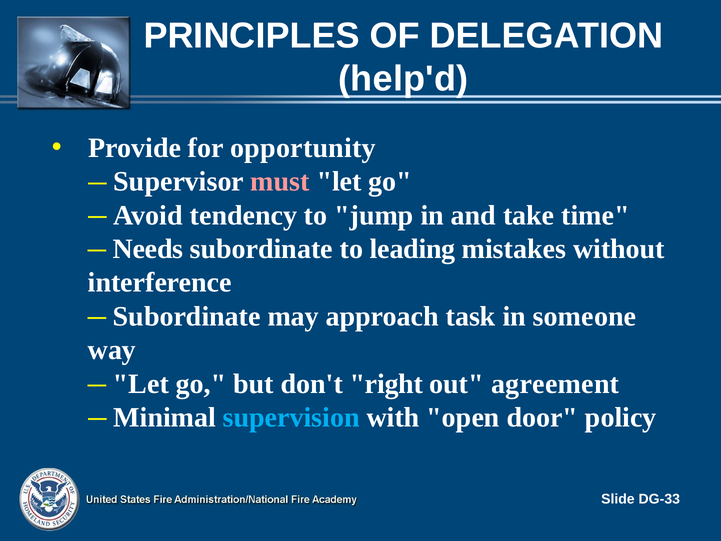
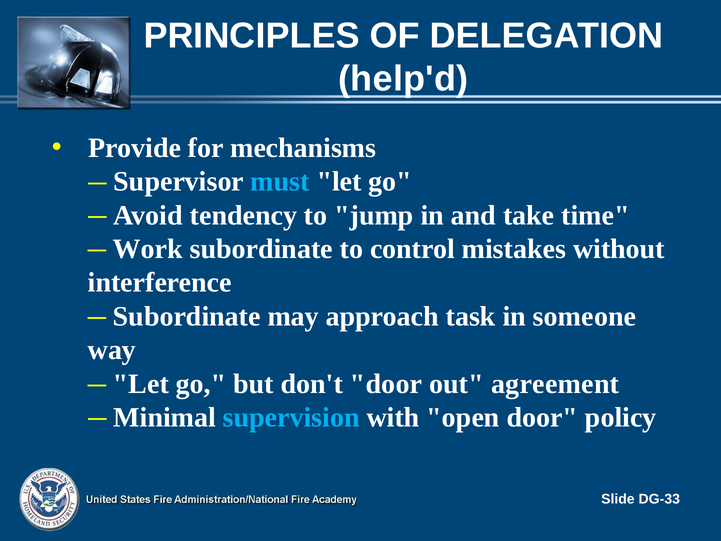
opportunity: opportunity -> mechanisms (303, 148)
must colour: pink -> light blue (280, 182)
Needs: Needs -> Work (148, 249)
leading: leading -> control (413, 249)
don't right: right -> door (386, 384)
